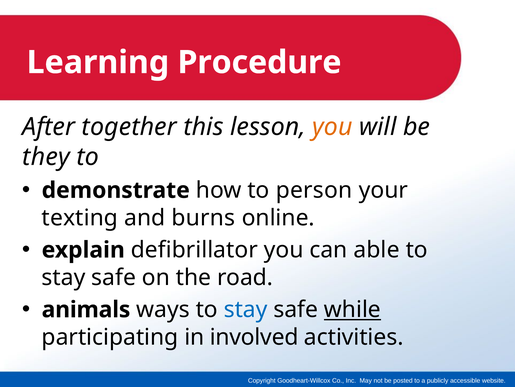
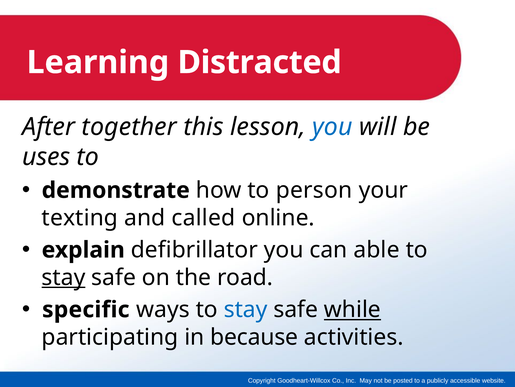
Procedure: Procedure -> Distracted (260, 62)
you colour: orange -> blue (332, 127)
they: they -> uses (46, 157)
burns: burns -> called (203, 217)
stay underline: none -> present (64, 277)
animals: animals -> specific (86, 309)
involved: involved -> because (254, 337)
